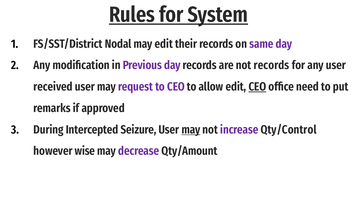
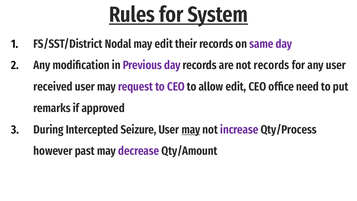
CEO underline: present -> none (257, 87)
Qty/Control: Qty/Control -> Qty/Process (289, 130)
wise: wise -> past (85, 151)
